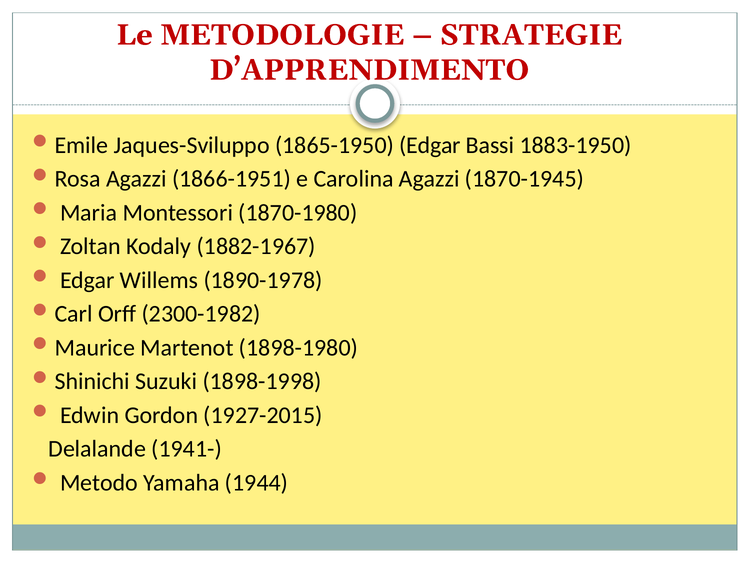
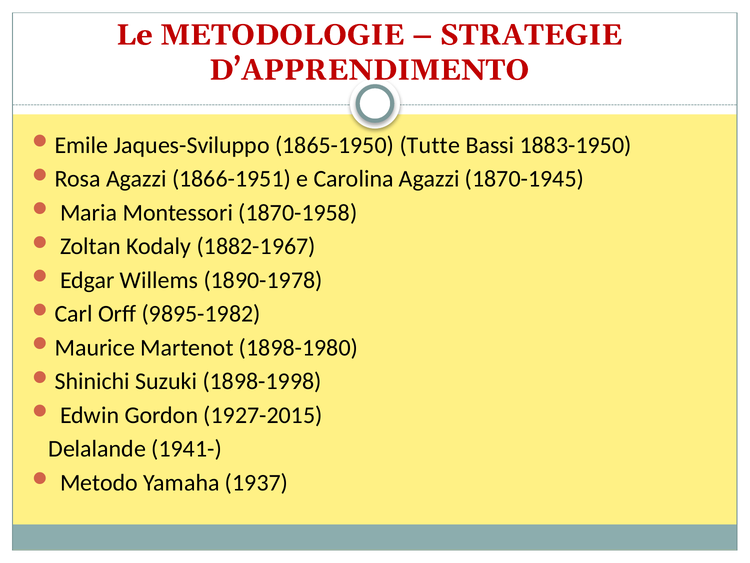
1865-1950 Edgar: Edgar -> Tutte (430, 145)
1870-1980: 1870-1980 -> 1870-1958 (298, 212)
2300-1982: 2300-1982 -> 9895-1982 (201, 314)
1944: 1944 -> 1937 (257, 482)
